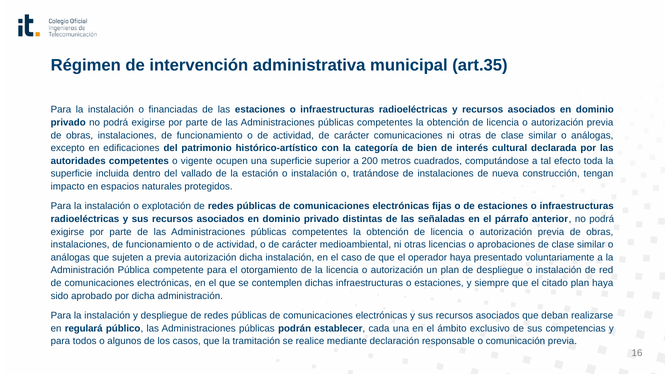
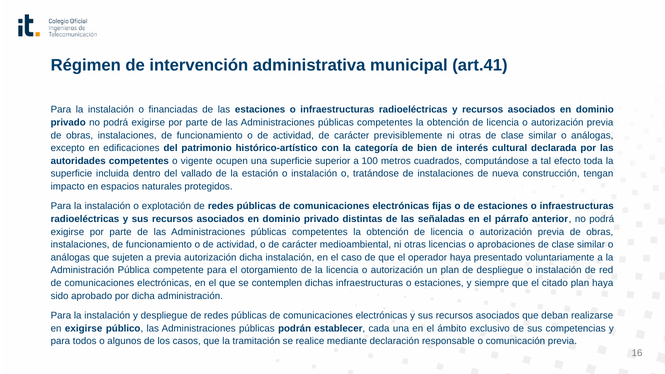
art.35: art.35 -> art.41 (480, 65)
carácter comunicaciones: comunicaciones -> previsiblemente (408, 135)
200: 200 -> 100 (370, 161)
en regulará: regulará -> exigirse (84, 328)
